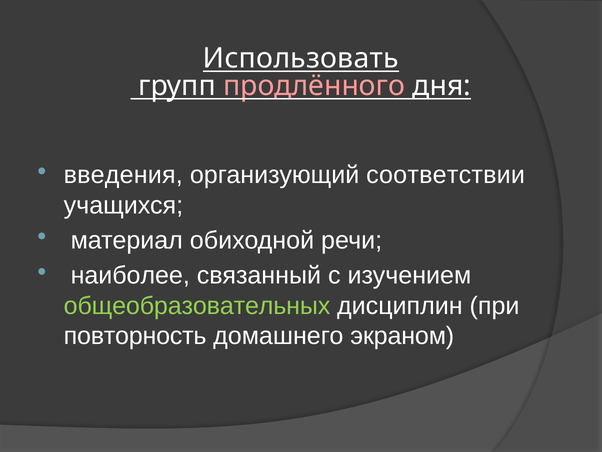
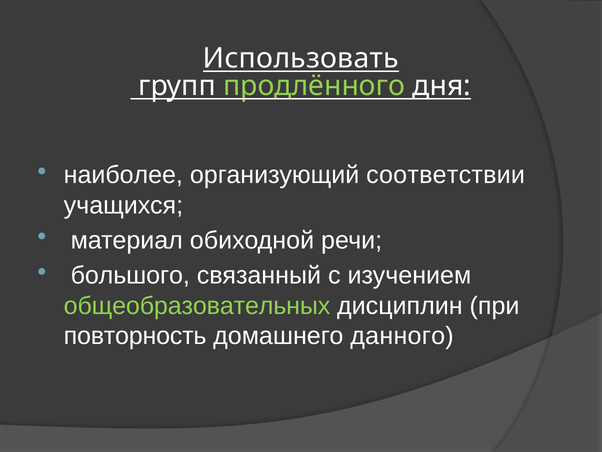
продлённого colour: pink -> light green (314, 86)
введения: введения -> наиболее (123, 175)
наиболее: наиболее -> большого (130, 275)
экраном: экраном -> данного (402, 336)
